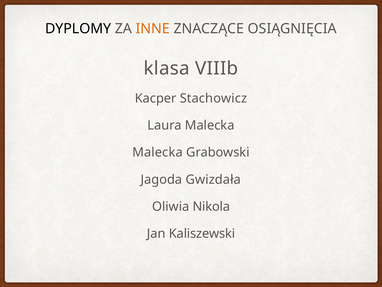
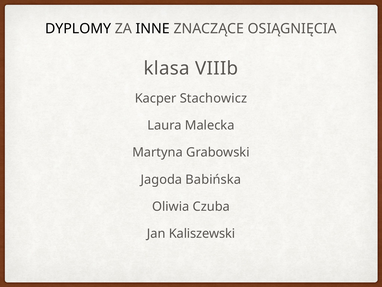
INNE colour: orange -> black (153, 29)
Malecka: Malecka -> Martyna (158, 152)
Gwizdała: Gwizdała -> Babińska (213, 179)
Nikola: Nikola -> Czuba (211, 206)
